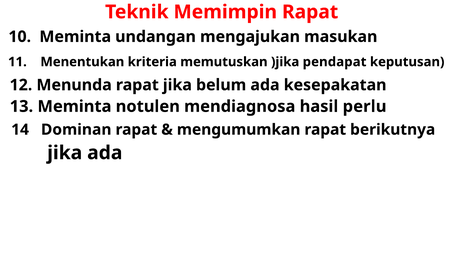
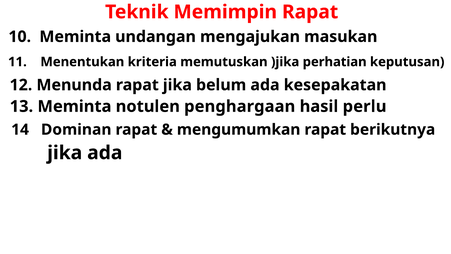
pendapat: pendapat -> perhatian (335, 62)
mendiagnosa: mendiagnosa -> penghargaan (240, 106)
